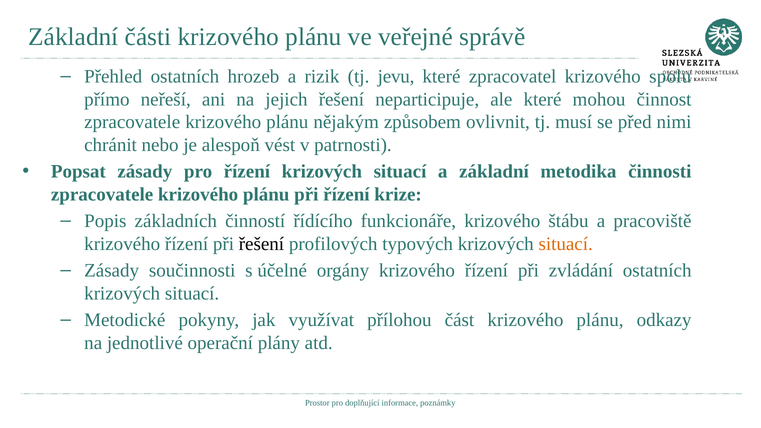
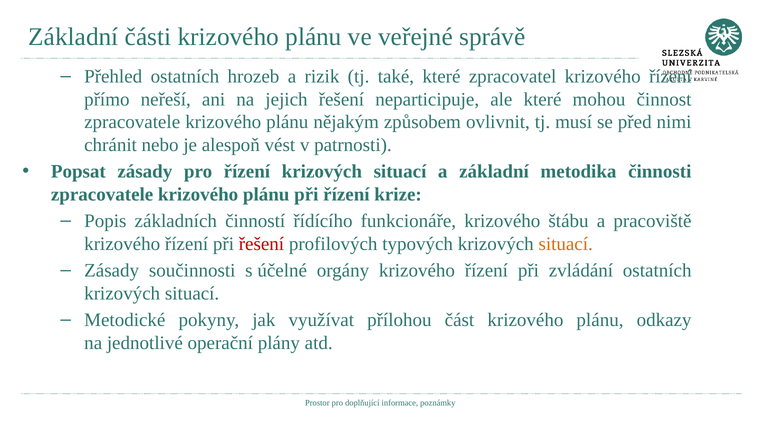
jevu: jevu -> také (396, 77)
zpracovatel krizového spolu: spolu -> řízení (670, 77)
řešení colour: black -> red (261, 244)
